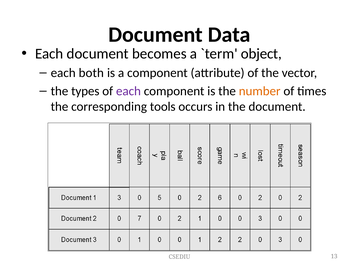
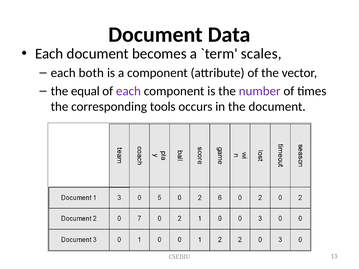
object: object -> scales (261, 54)
types: types -> equal (85, 91)
number colour: orange -> purple (260, 91)
